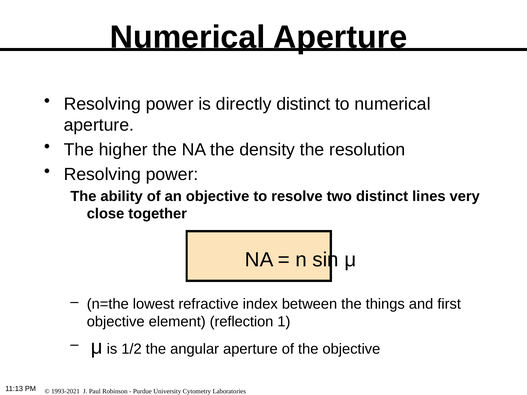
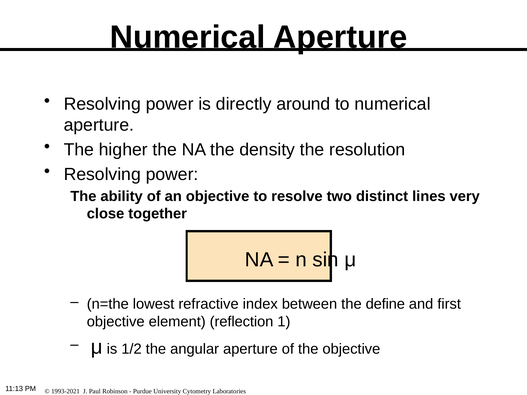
directly distinct: distinct -> around (303, 104)
things: things -> define (385, 304)
